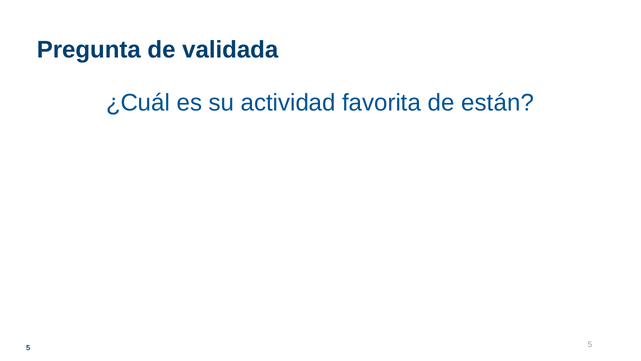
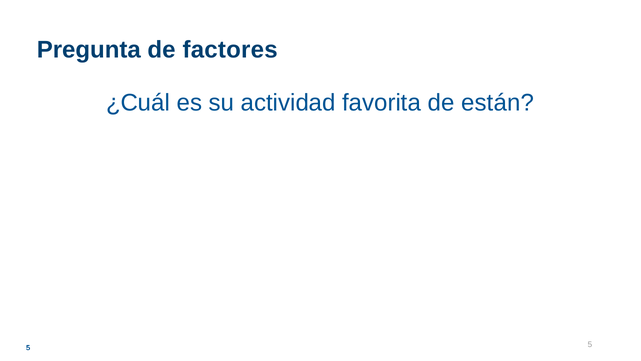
validada: validada -> factores (230, 50)
